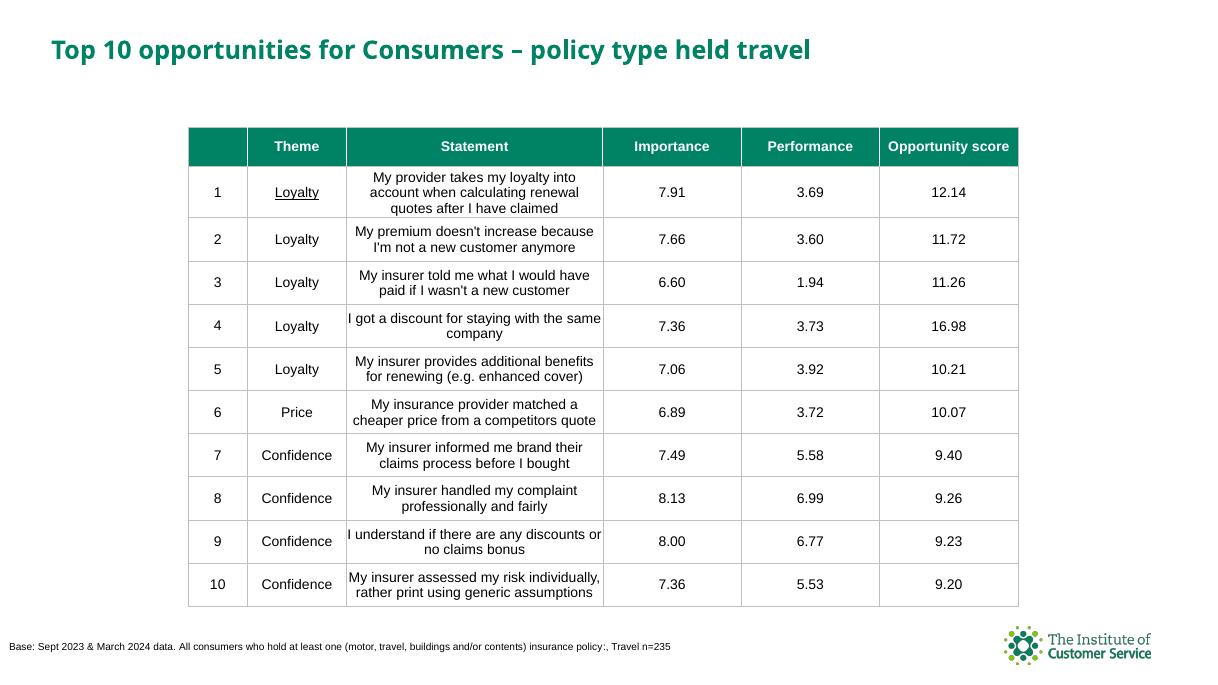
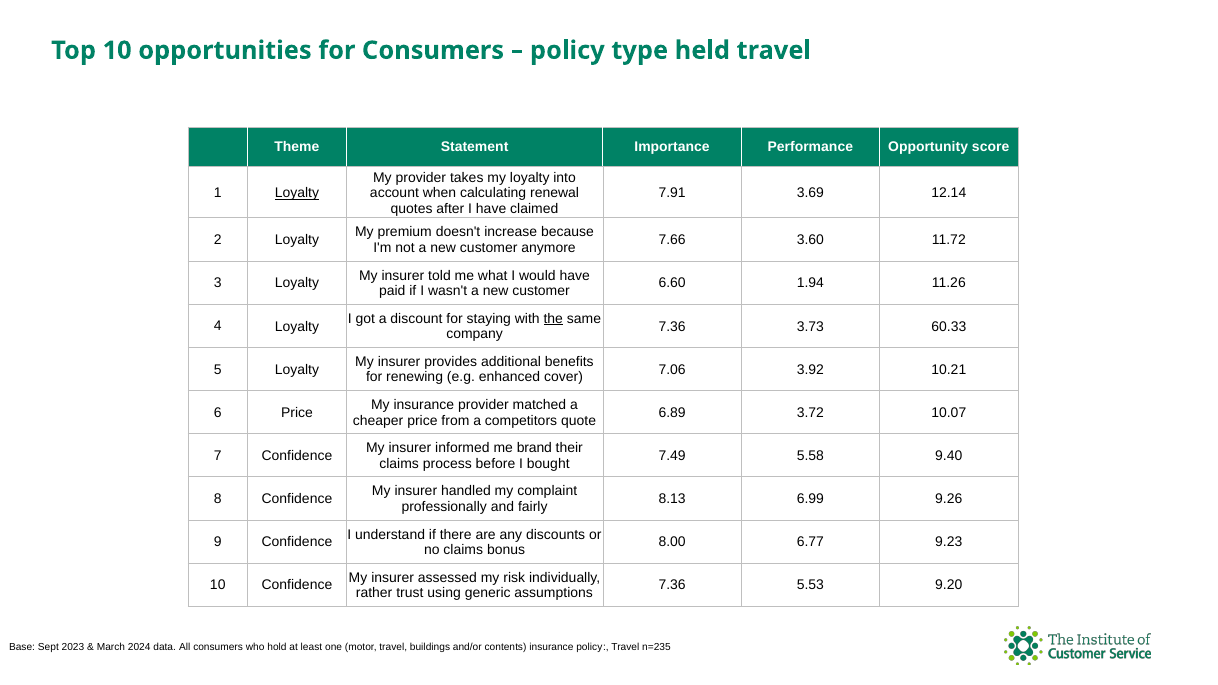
the underline: none -> present (553, 319)
16.98: 16.98 -> 60.33 (949, 327)
print: print -> trust (410, 593)
